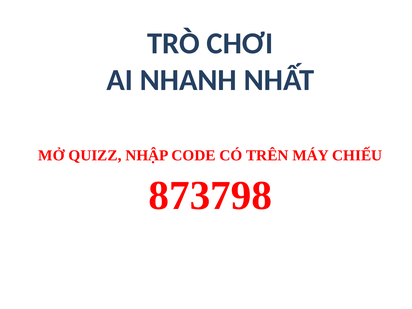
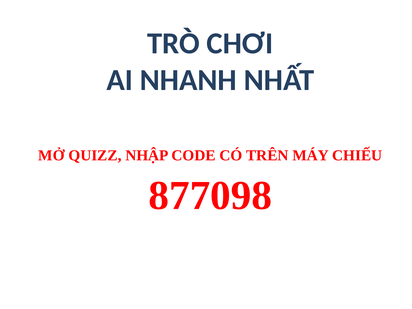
873798: 873798 -> 877098 (210, 195)
